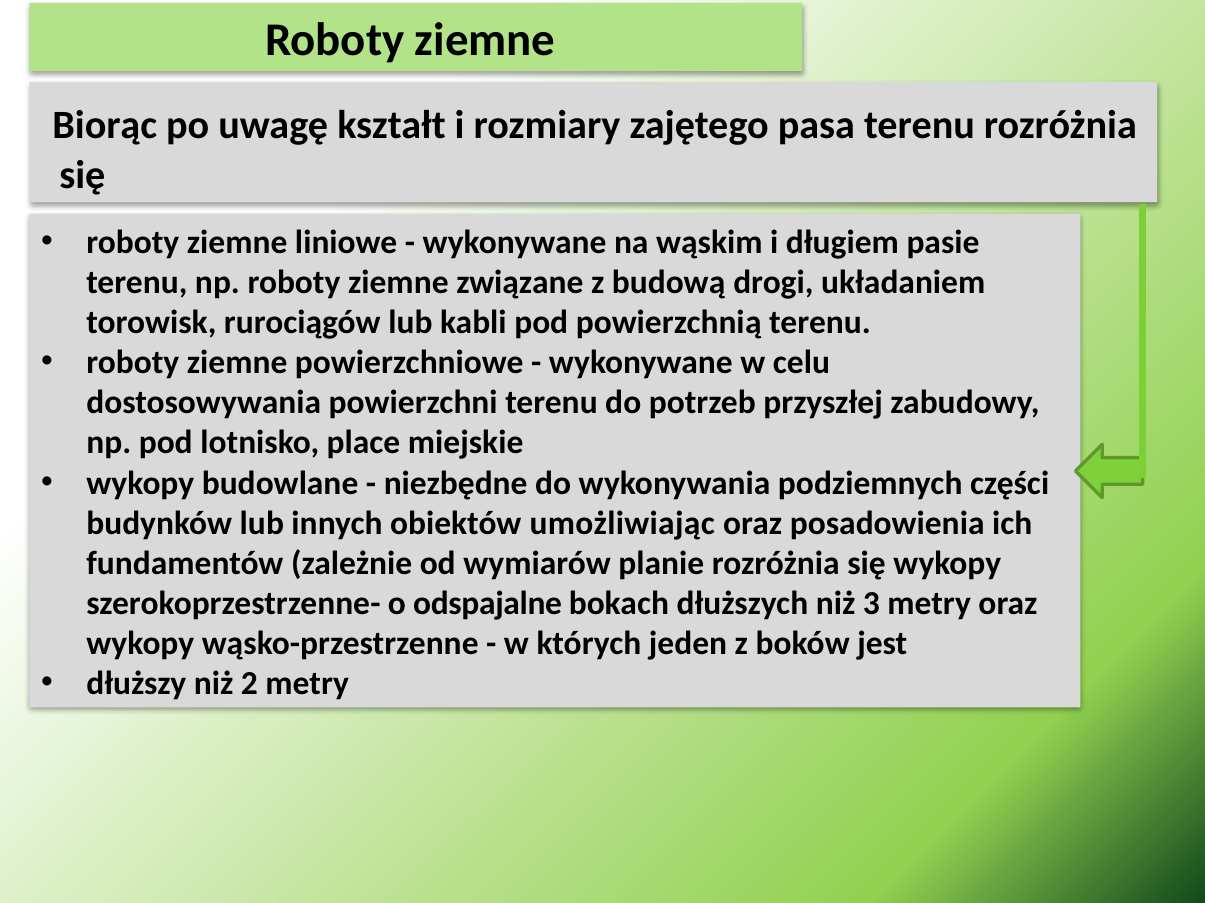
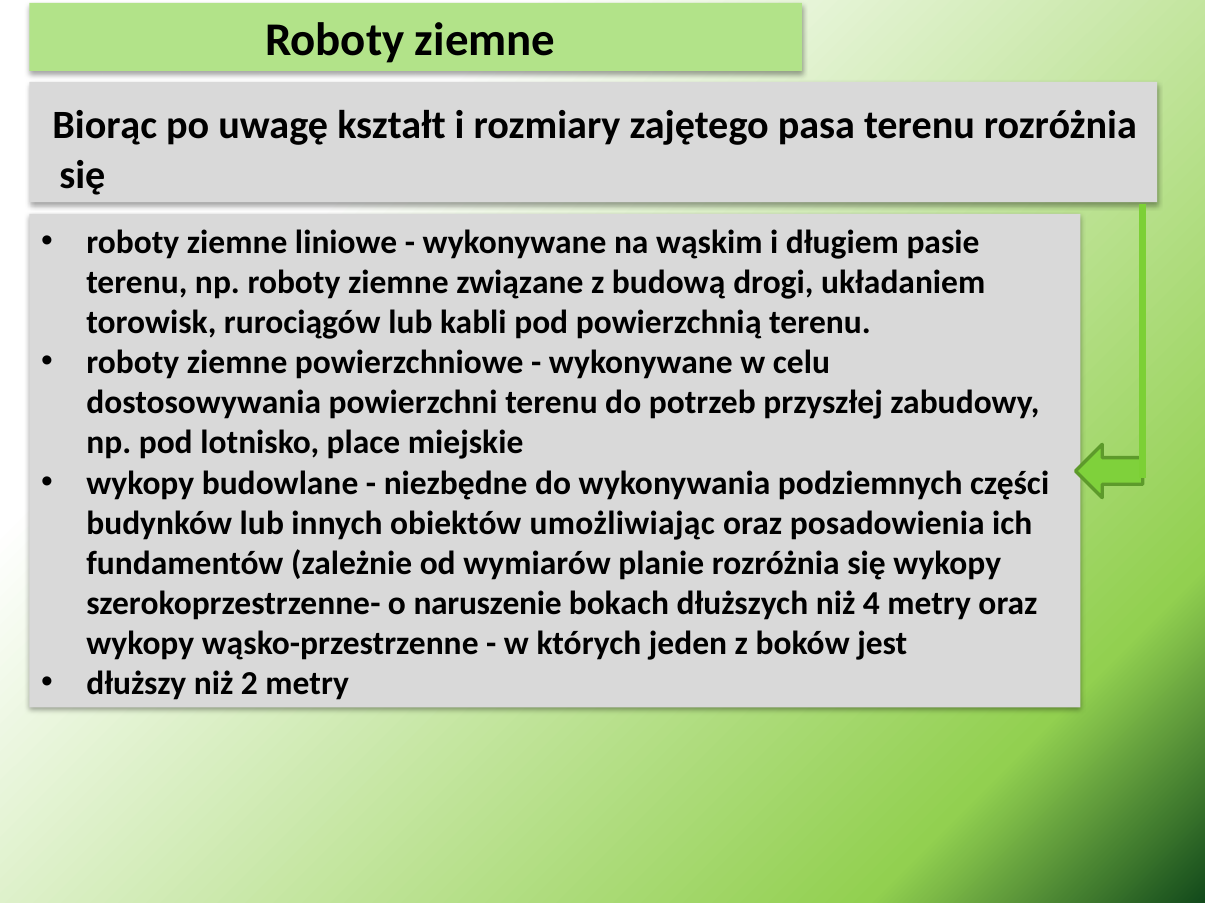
odspajalne: odspajalne -> naruszenie (488, 604)
3: 3 -> 4 (871, 604)
